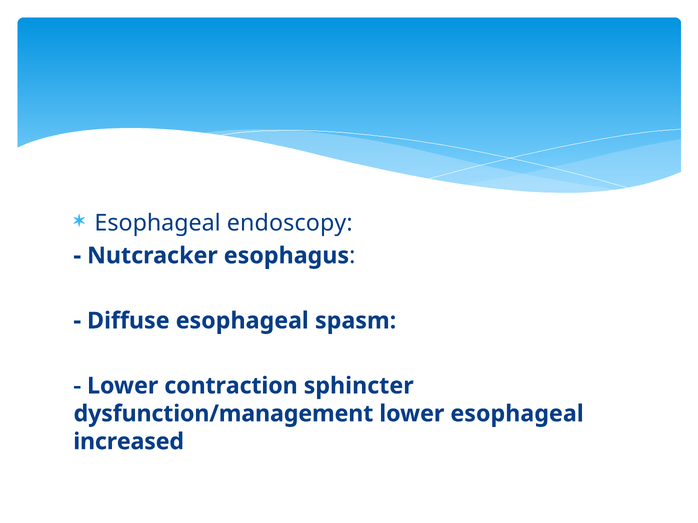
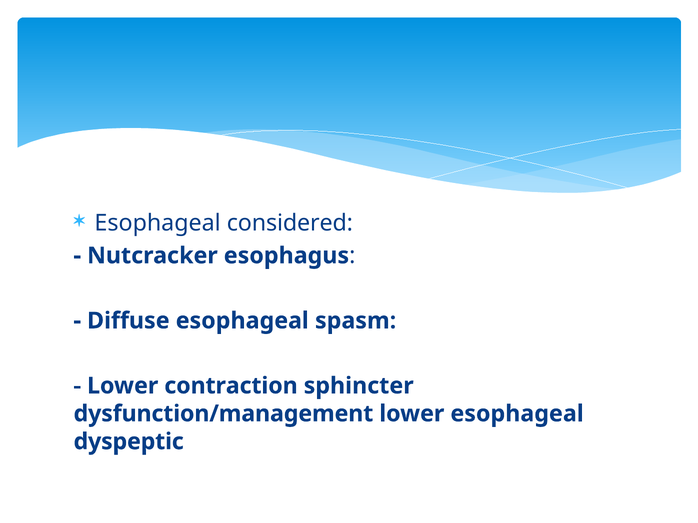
endoscopy: endoscopy -> considered (290, 223)
increased: increased -> dyspeptic (129, 442)
